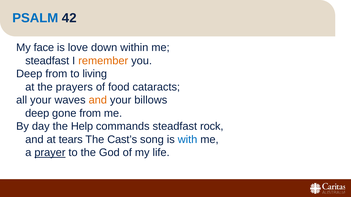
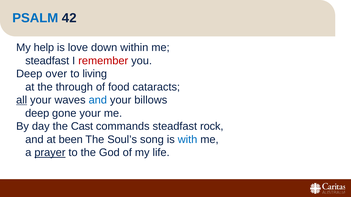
face: face -> help (44, 48)
remember colour: orange -> red (103, 61)
Deep from: from -> over (56, 74)
prayers: prayers -> through (74, 87)
all underline: none -> present (22, 100)
and colour: orange -> blue (98, 100)
gone from: from -> your (90, 113)
Help: Help -> Cast (82, 127)
tears: tears -> been (71, 140)
Cast’s: Cast’s -> Soul’s (122, 140)
